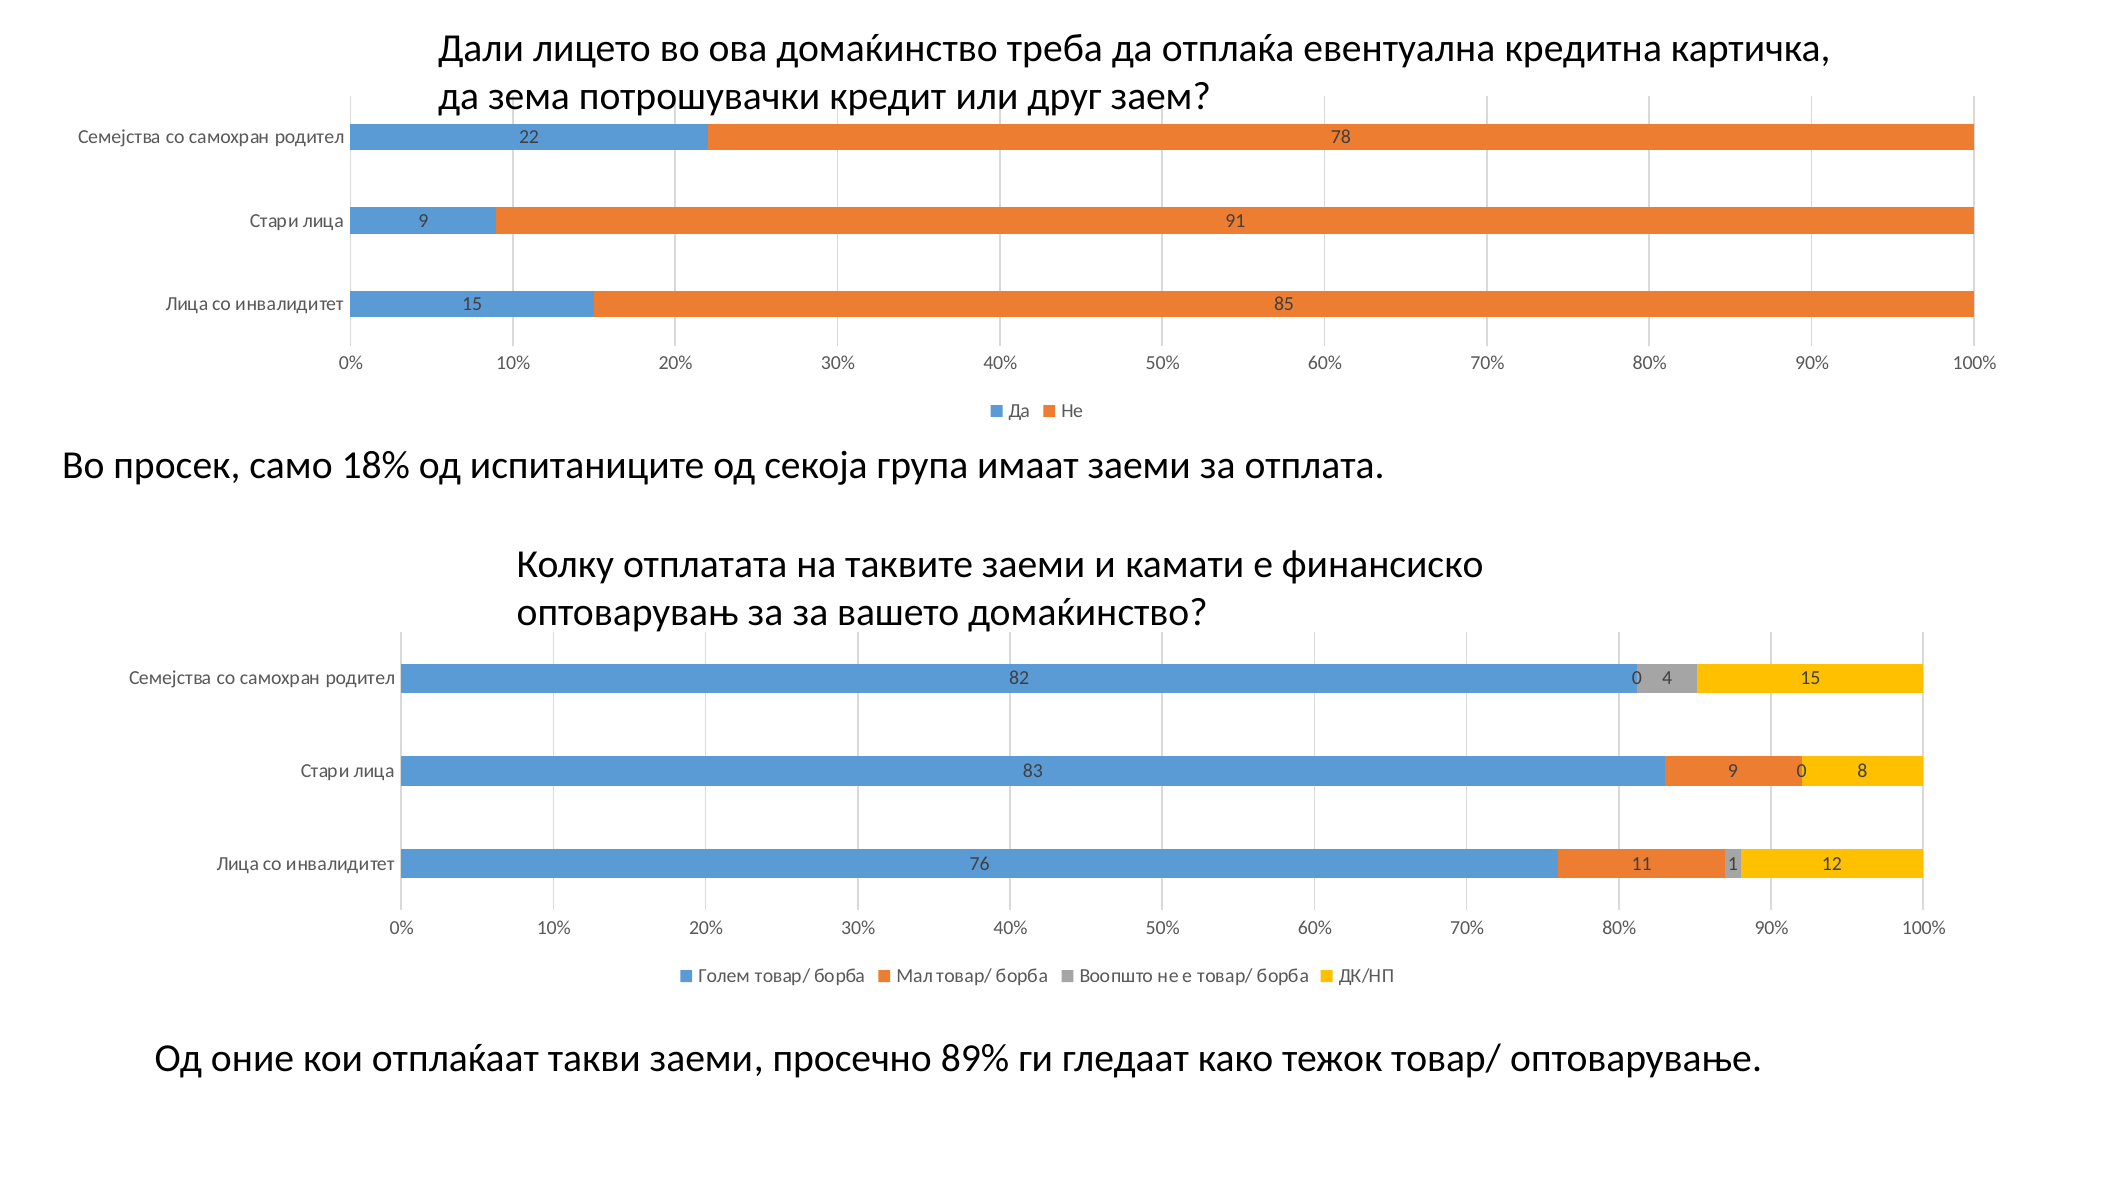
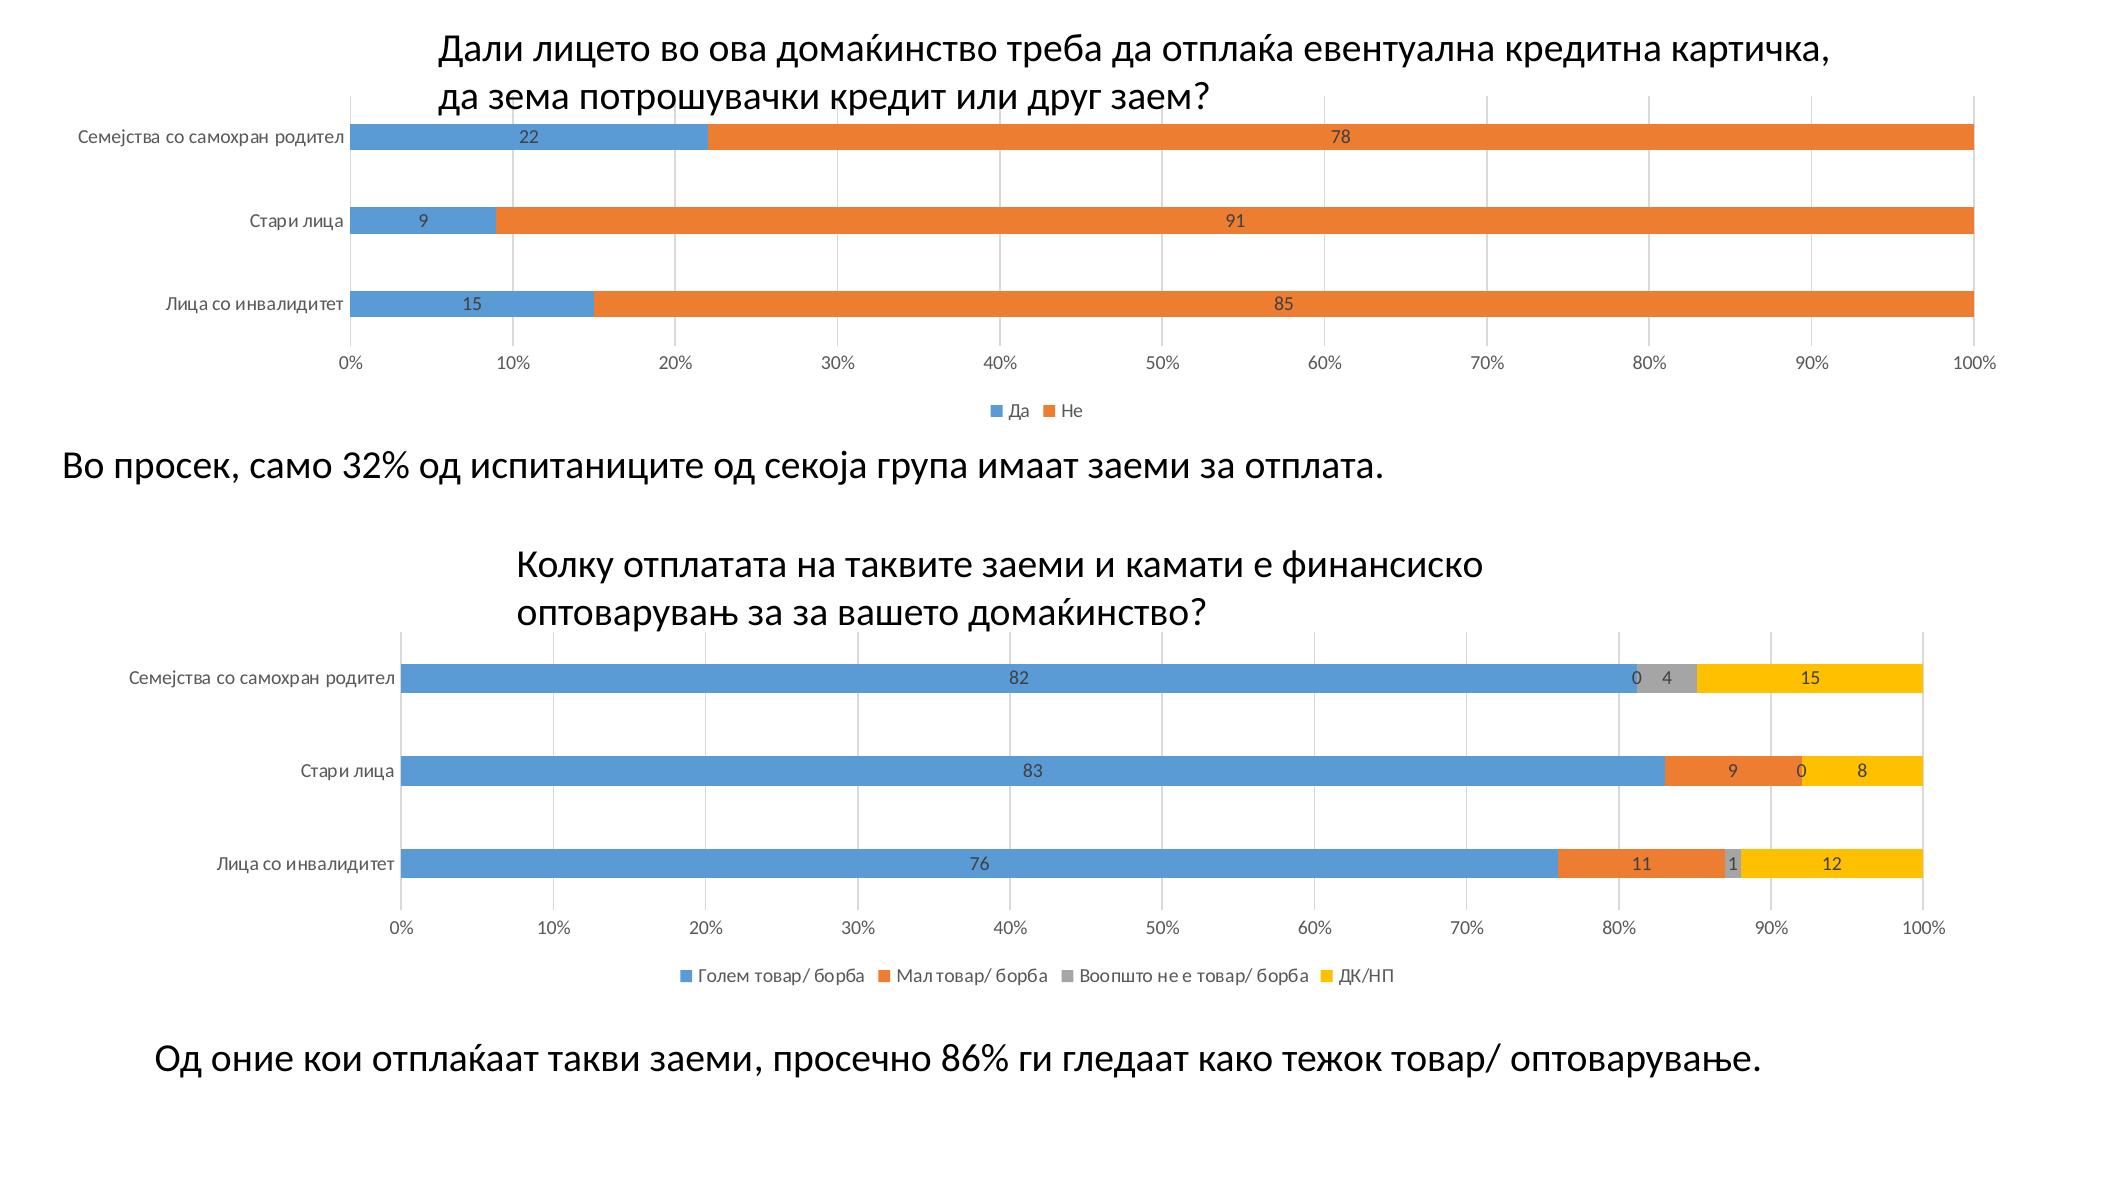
18%: 18% -> 32% (376, 465)
89%: 89% -> 86% (975, 1059)
